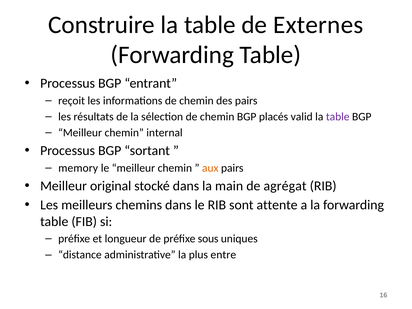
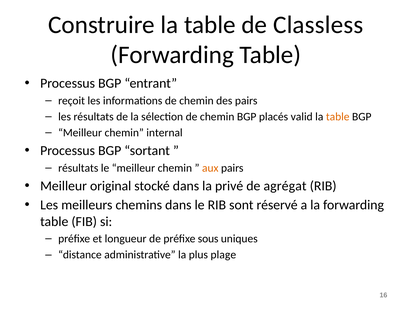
Externes: Externes -> Classless (318, 25)
table colour: purple -> orange (338, 117)
memory: memory -> résultats (78, 168)
main: main -> privé (229, 186)
attente: attente -> réservé (277, 205)
entre: entre -> plage (223, 255)
